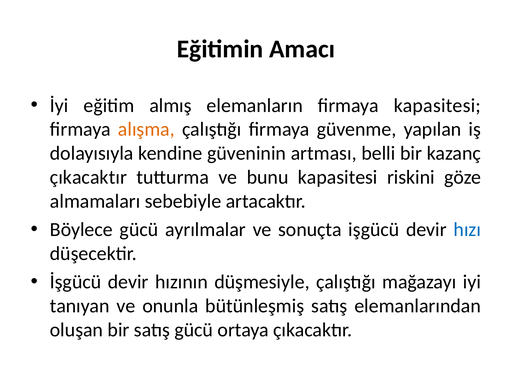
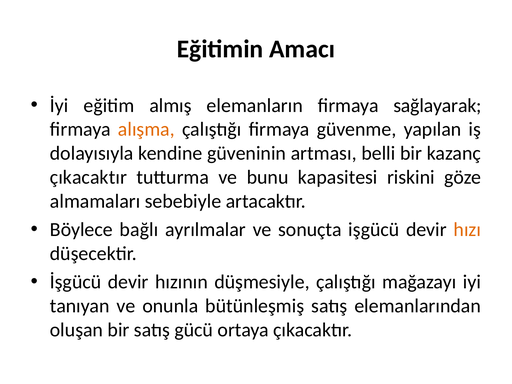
firmaya kapasitesi: kapasitesi -> sağlayarak (437, 106)
Böylece gücü: gücü -> bağlı (139, 230)
hızı colour: blue -> orange (467, 230)
